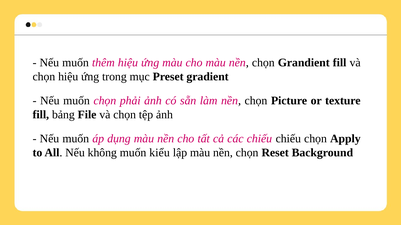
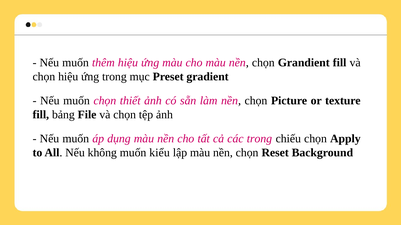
phải: phải -> thiết (130, 101)
các chiếu: chiếu -> trong (259, 139)
